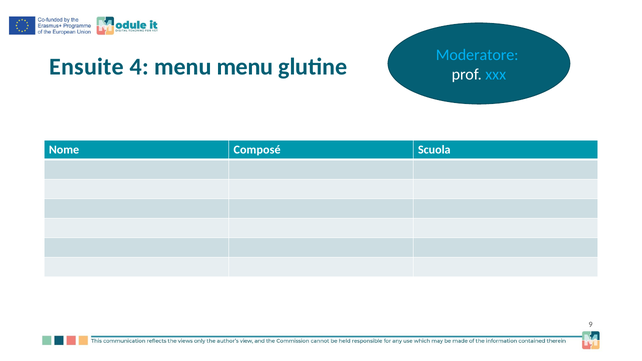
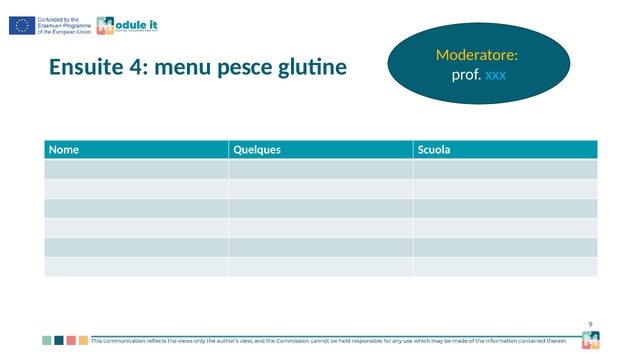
Moderatore colour: light blue -> yellow (477, 55)
menu menu: menu -> pesce (245, 67)
Composé: Composé -> Quelques (257, 150)
